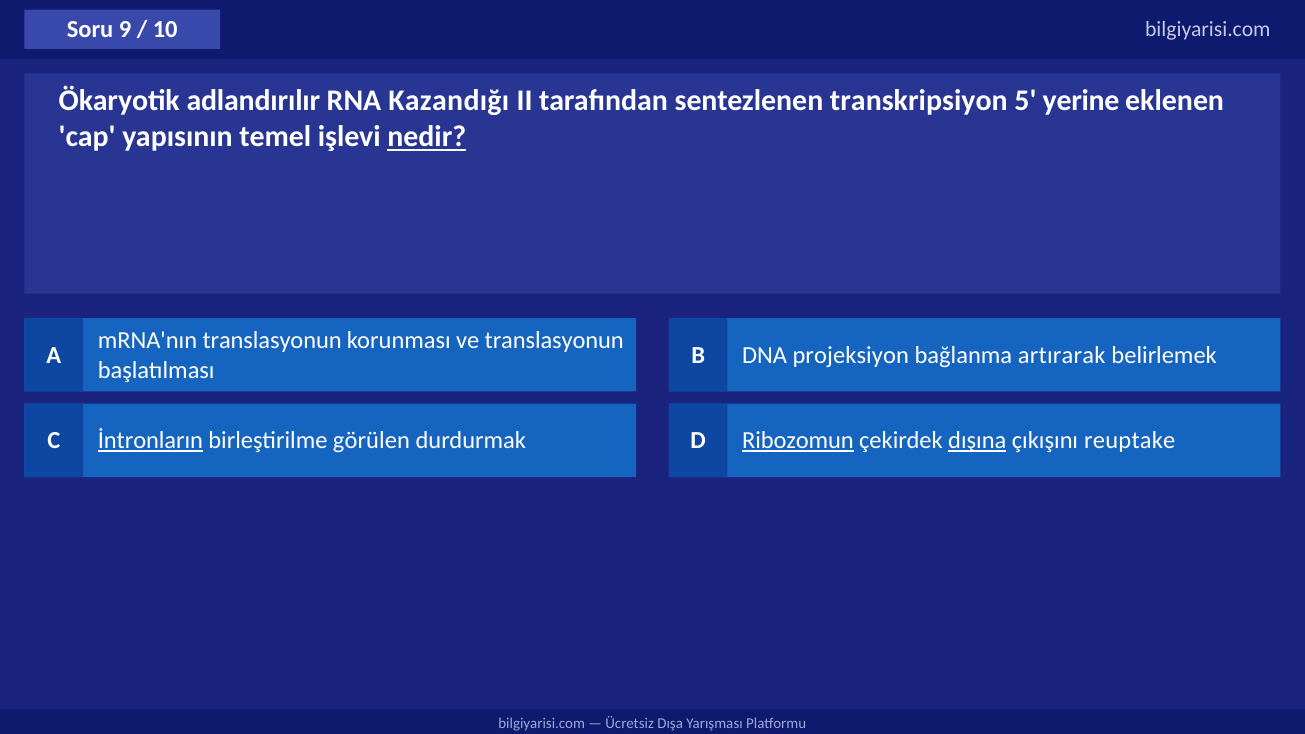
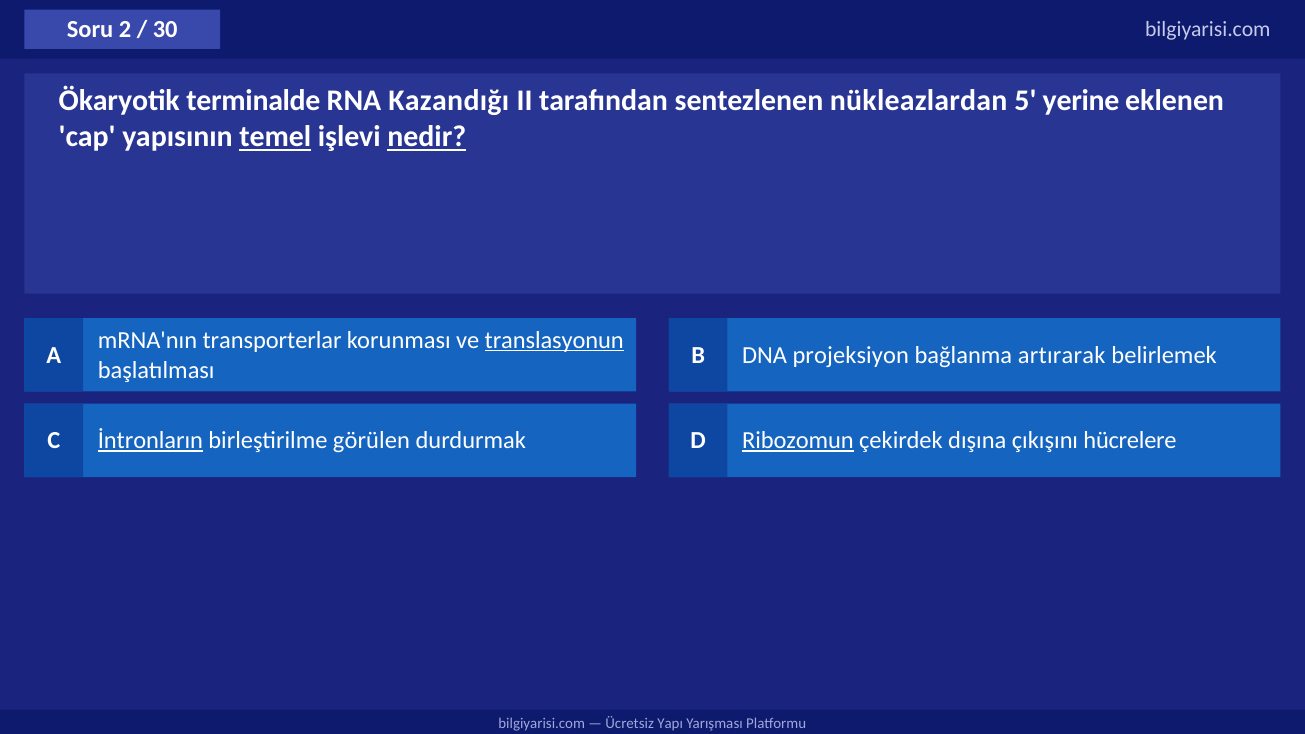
9: 9 -> 2 (125, 30)
10: 10 -> 30 (165, 30)
adlandırılır: adlandırılır -> terminalde (253, 100)
transkripsiyon: transkripsiyon -> nükleazlardan (919, 100)
temel underline: none -> present (275, 137)
mRNA'nın translasyonun: translasyonun -> transporterlar (272, 340)
translasyonun underline: none -> present (554, 340)
dışına underline: present -> none (977, 441)
reuptake: reuptake -> hücrelere (1130, 441)
Dışa: Dışa -> Yapı (670, 724)
